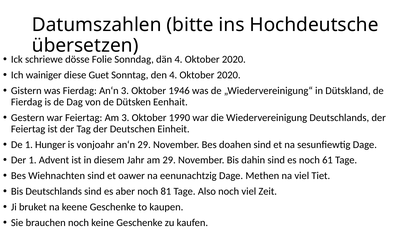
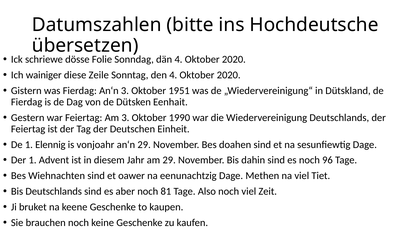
Guet: Guet -> Zeile (99, 75)
1946: 1946 -> 1951 (179, 91)
Hunger: Hunger -> Elennig (50, 145)
61: 61 -> 96 (327, 160)
